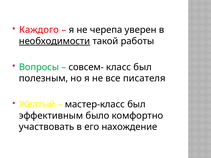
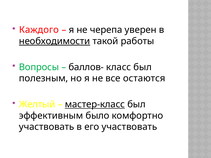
совсем-: совсем- -> баллов- (86, 67)
писателя: писателя -> остаются (144, 78)
мастер-класс underline: none -> present (95, 105)
его нахождение: нахождение -> участвовать (129, 127)
